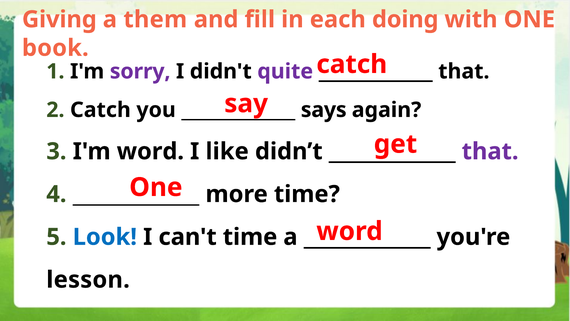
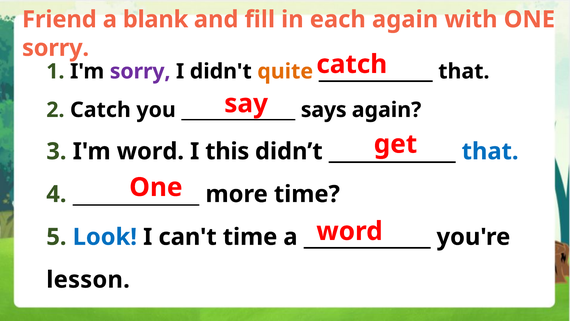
Giving: Giving -> Friend (59, 19)
them: them -> blank (156, 19)
each doing: doing -> again (405, 19)
book: book -> sorry (56, 48)
quite colour: purple -> orange (285, 71)
like: like -> this (227, 151)
that colour: purple -> blue (490, 151)
